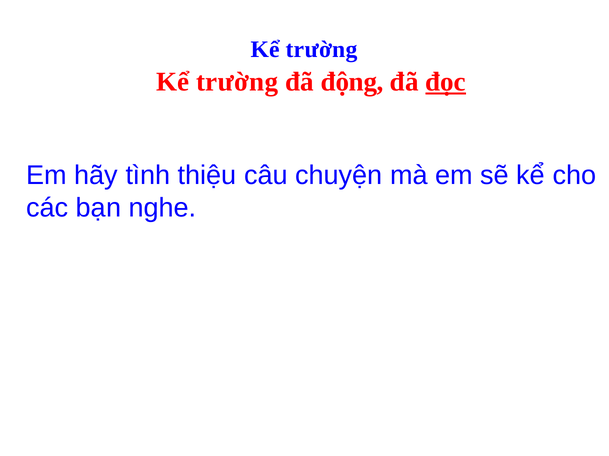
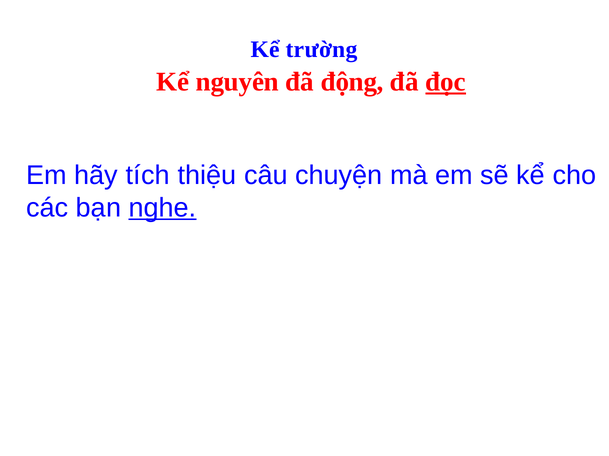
trường: trường -> nguyên (237, 82)
tình: tình -> tích (148, 176)
nghe underline: none -> present (162, 208)
